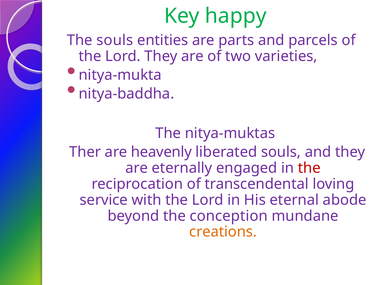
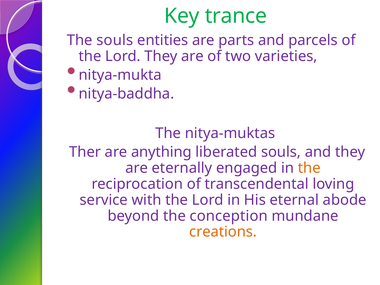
happy: happy -> trance (236, 16)
heavenly: heavenly -> anything (161, 152)
the colour: red -> orange (309, 168)
